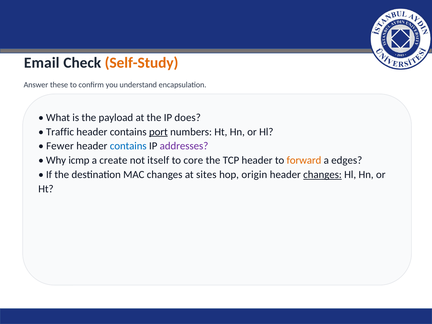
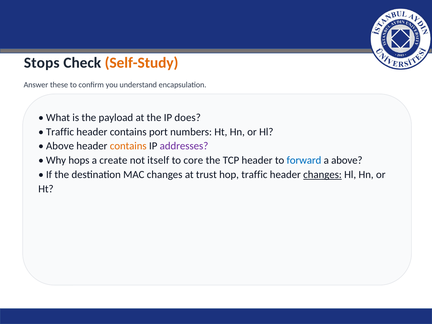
Email: Email -> Stops (42, 63)
port underline: present -> none (158, 132)
Fewer: Fewer -> Above (60, 146)
contains colour: blue -> orange (128, 146)
icmp: icmp -> hops (79, 160)
forward colour: orange -> blue (304, 160)
a edges: edges -> above (347, 160)
sites: sites -> trust (206, 175)
hop origin: origin -> traffic (254, 175)
